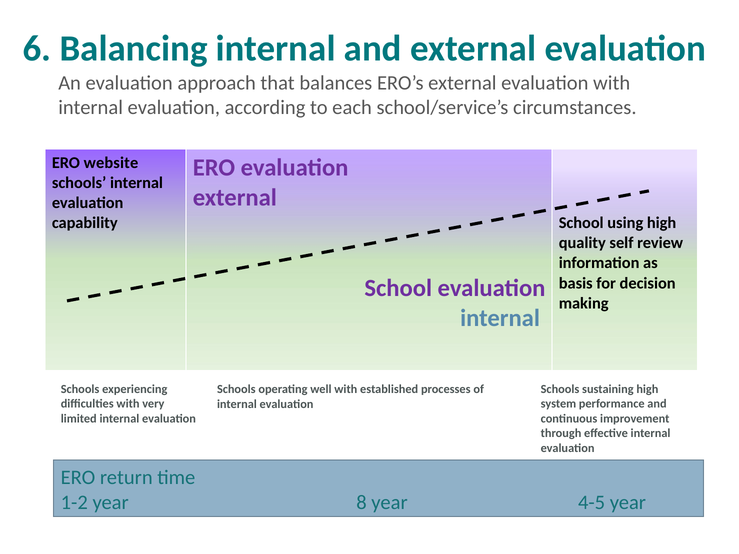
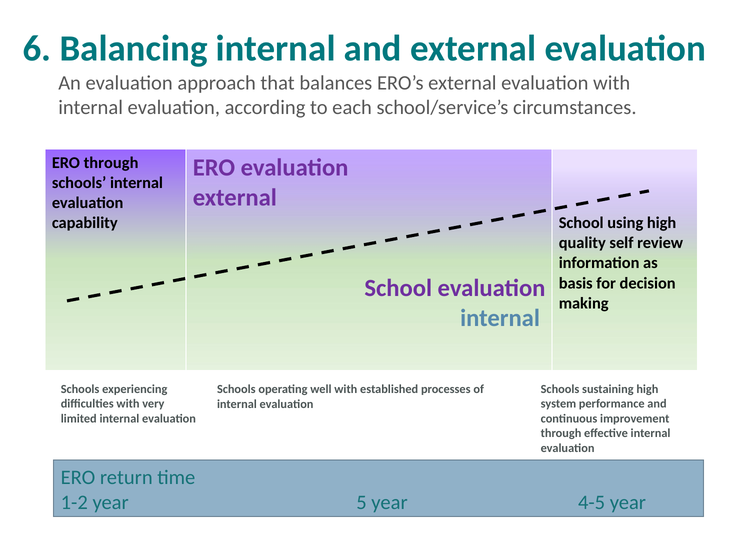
ERO website: website -> through (111, 163)
8: 8 -> 5 (362, 502)
